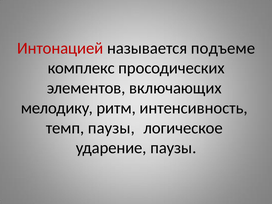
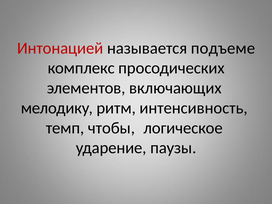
темп паузы: паузы -> чтобы (111, 128)
